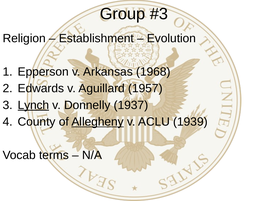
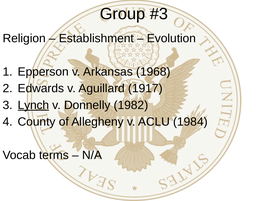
1957: 1957 -> 1917 (145, 88)
1937: 1937 -> 1982 (131, 105)
Allegheny underline: present -> none (98, 122)
1939: 1939 -> 1984 (190, 122)
